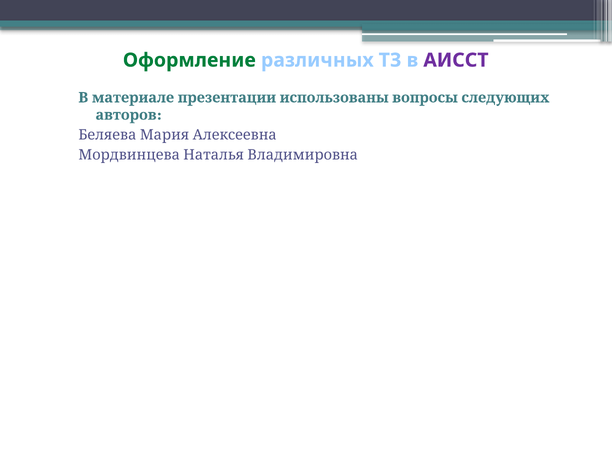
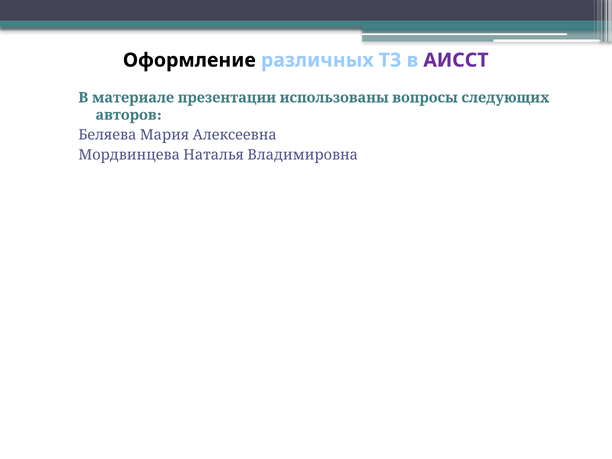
Оформление colour: green -> black (189, 60)
